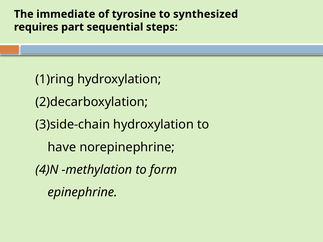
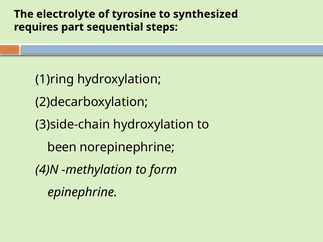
immediate: immediate -> electrolyte (66, 14)
have: have -> been (62, 147)
